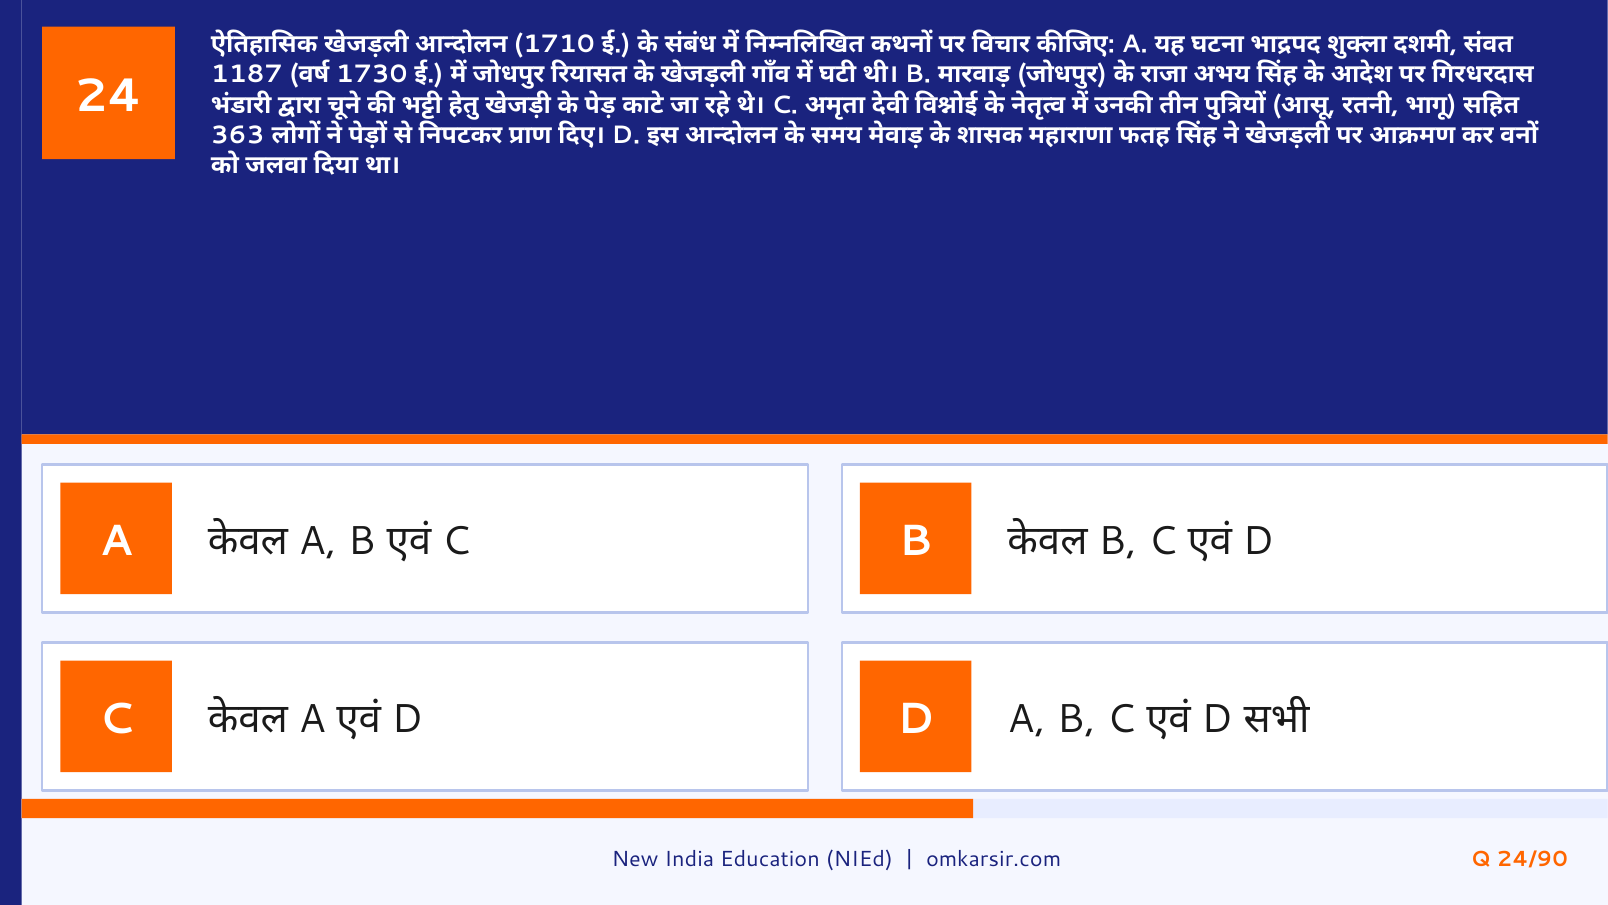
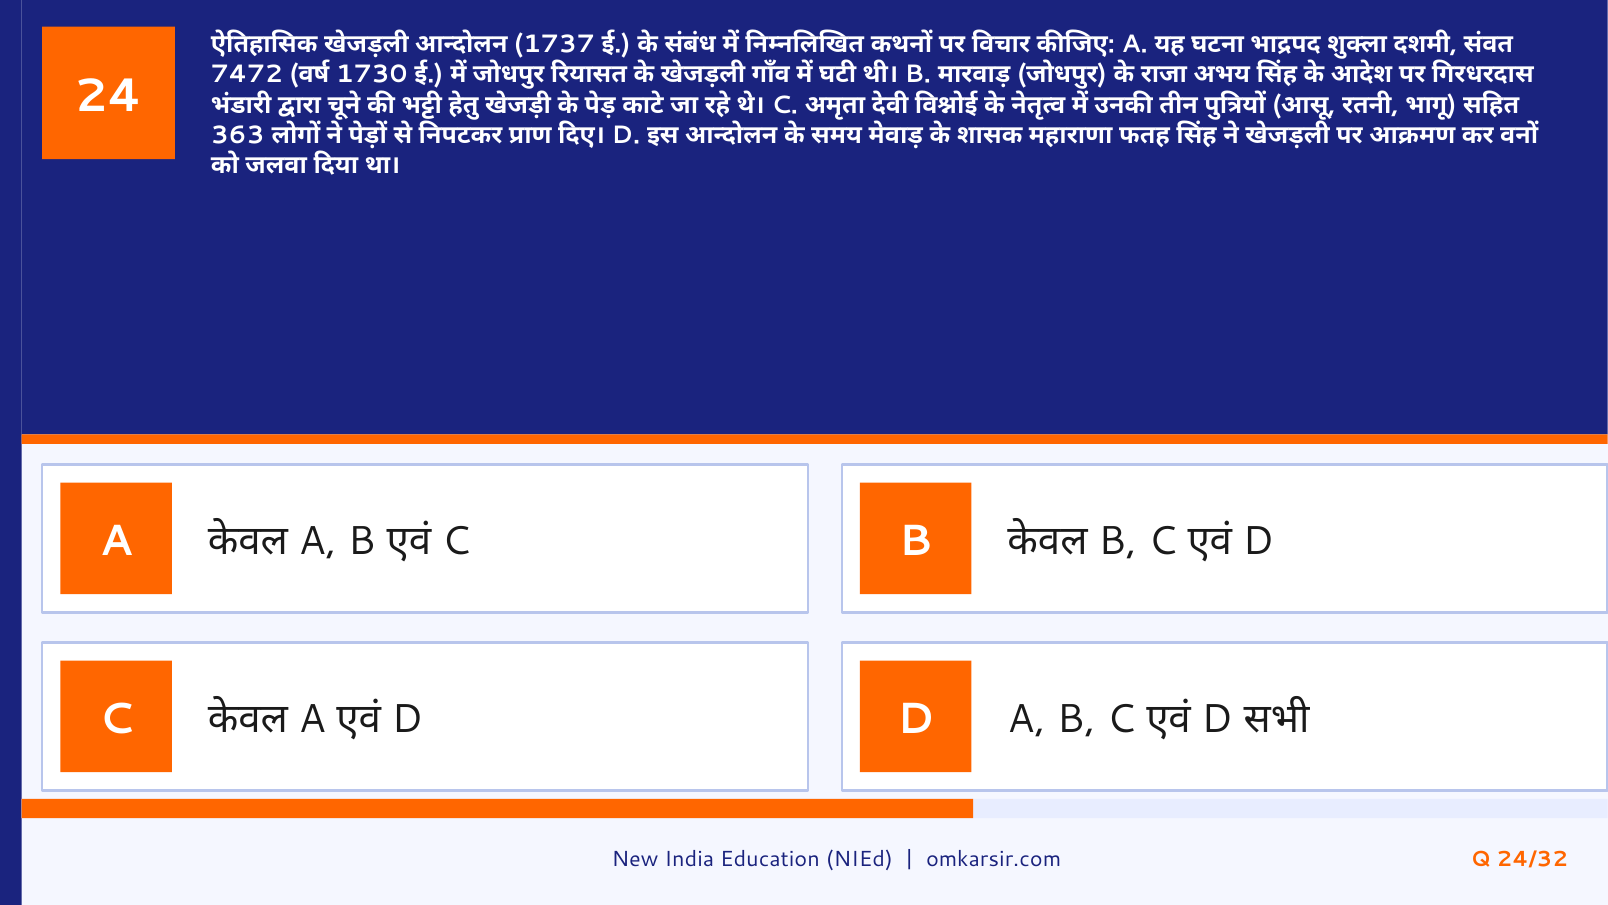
1710: 1710 -> 1737 (554, 44)
1187: 1187 -> 7472 (247, 75)
24/90: 24/90 -> 24/32 (1532, 859)
